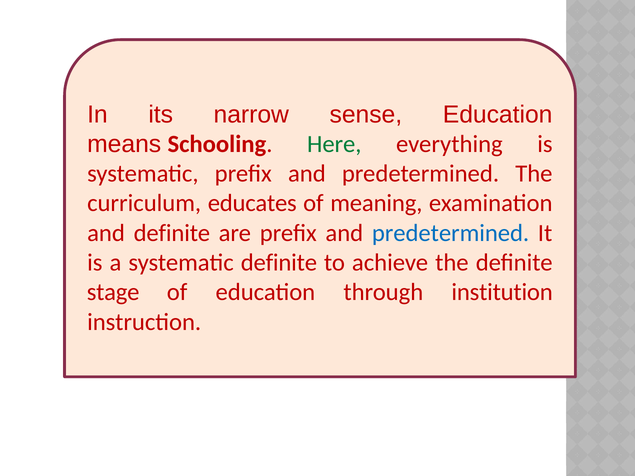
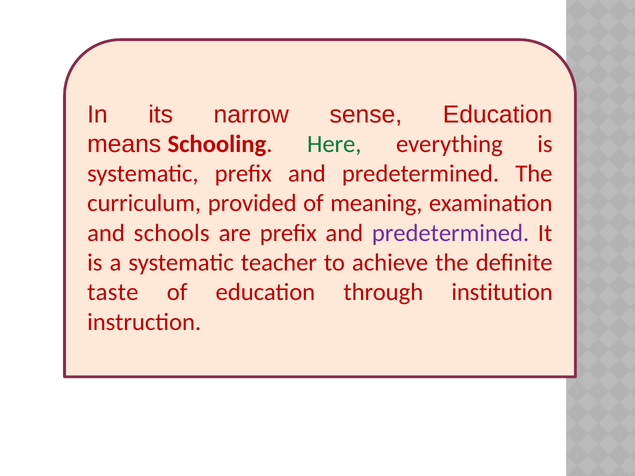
educates: educates -> provided (252, 203)
and definite: definite -> schools (172, 233)
predetermined colour: blue -> purple (451, 233)
systematic definite: definite -> teacher (279, 263)
stage: stage -> taste (113, 292)
